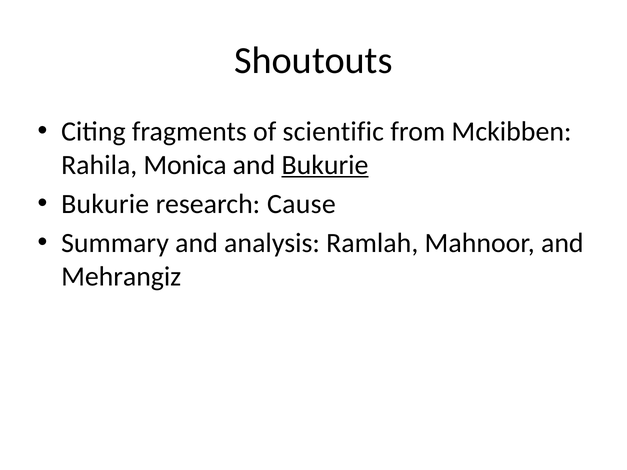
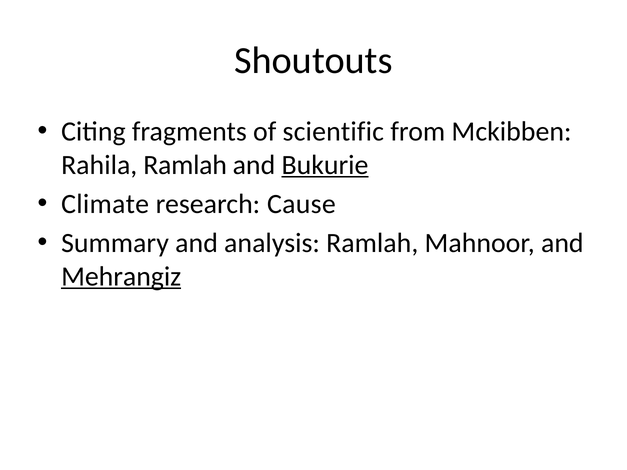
Rahila Monica: Monica -> Ramlah (185, 165)
Bukurie: Bukurie -> Climate (105, 204)
Mehrangiz underline: none -> present (121, 276)
